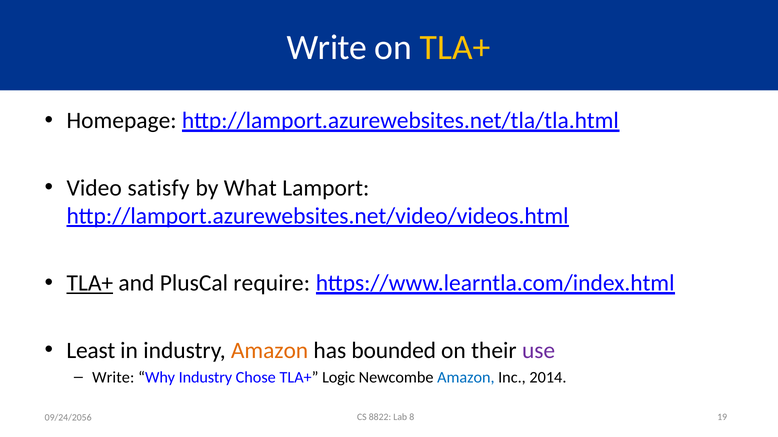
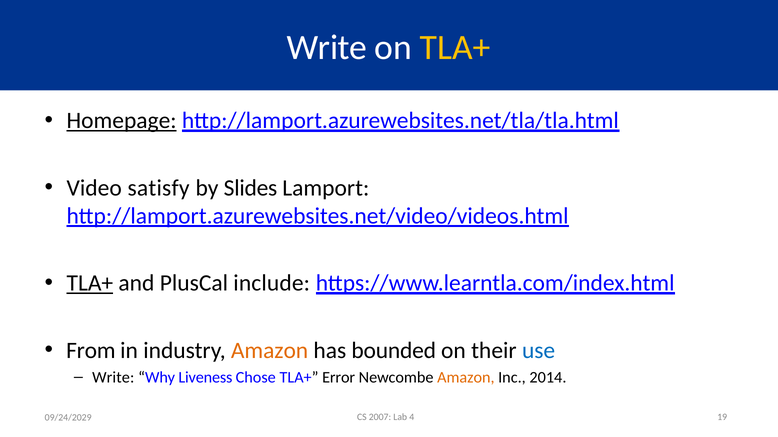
Homepage underline: none -> present (122, 121)
What: What -> Slides (250, 188)
require: require -> include (272, 284)
Least: Least -> From (91, 351)
use colour: purple -> blue (539, 351)
Why Industry: Industry -> Liveness (205, 378)
Logic: Logic -> Error (339, 378)
Amazon colour: blue -> orange (466, 378)
8822: 8822 -> 2007 (380, 418)
8: 8 -> 4 (412, 418)
09/24/2056: 09/24/2056 -> 09/24/2029 (68, 418)
